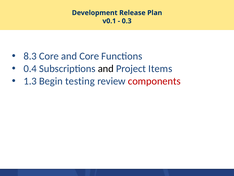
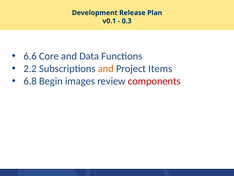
8.3: 8.3 -> 6.6 (30, 56)
and Core: Core -> Data (89, 56)
0.4: 0.4 -> 2.2 (30, 68)
and colour: black -> orange (106, 68)
1.3: 1.3 -> 6.8 (30, 81)
testing: testing -> images (80, 81)
